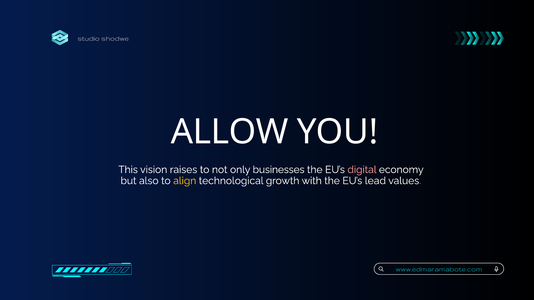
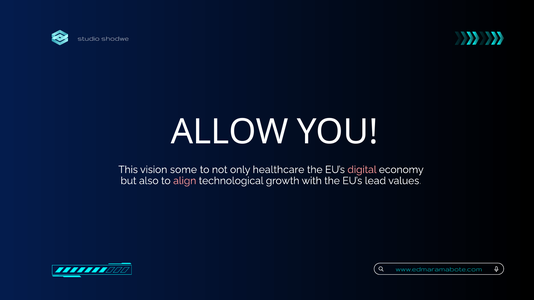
raises: raises -> some (183, 170)
businesses: businesses -> healthcare (279, 170)
align colour: yellow -> pink (185, 181)
